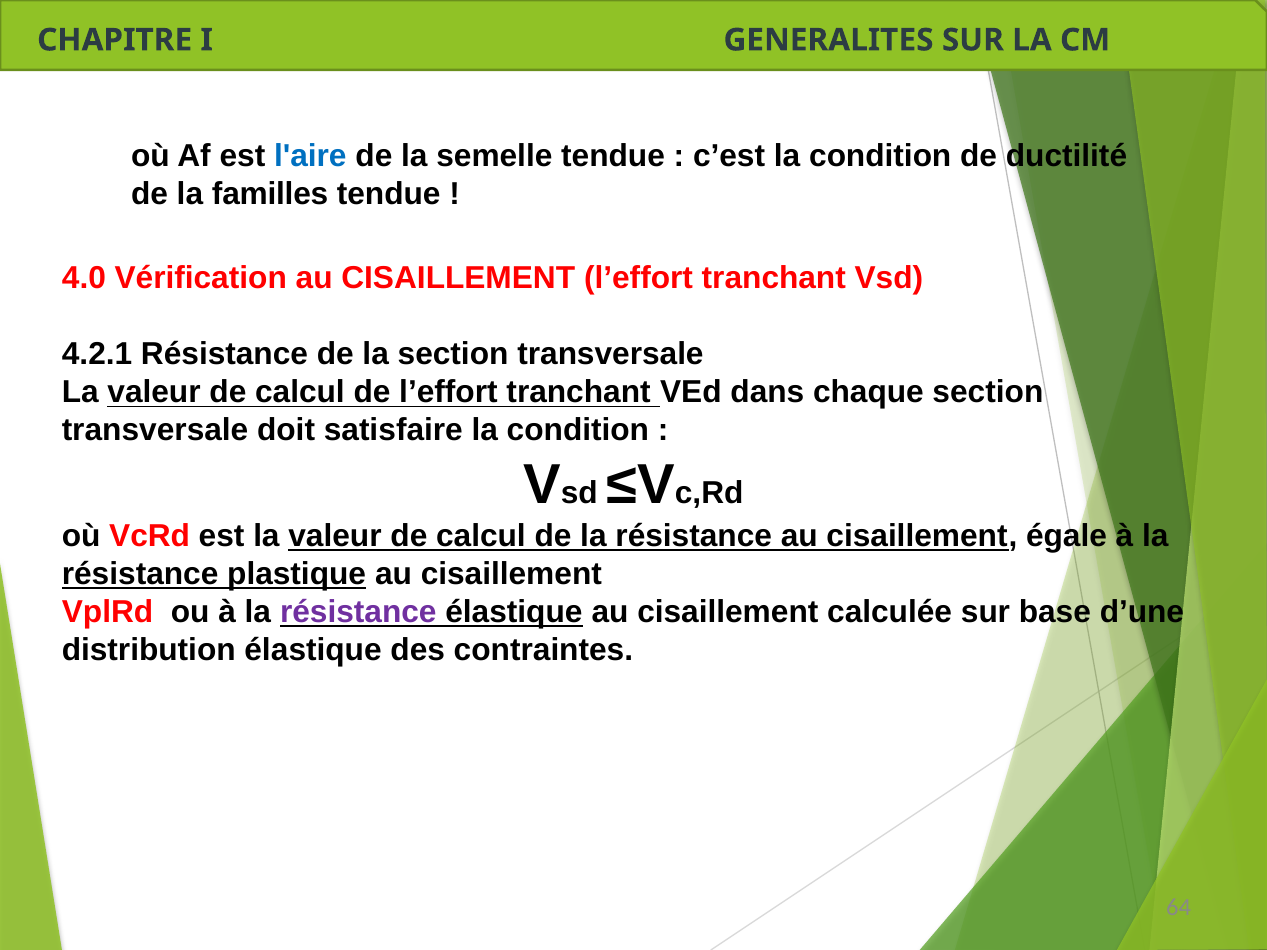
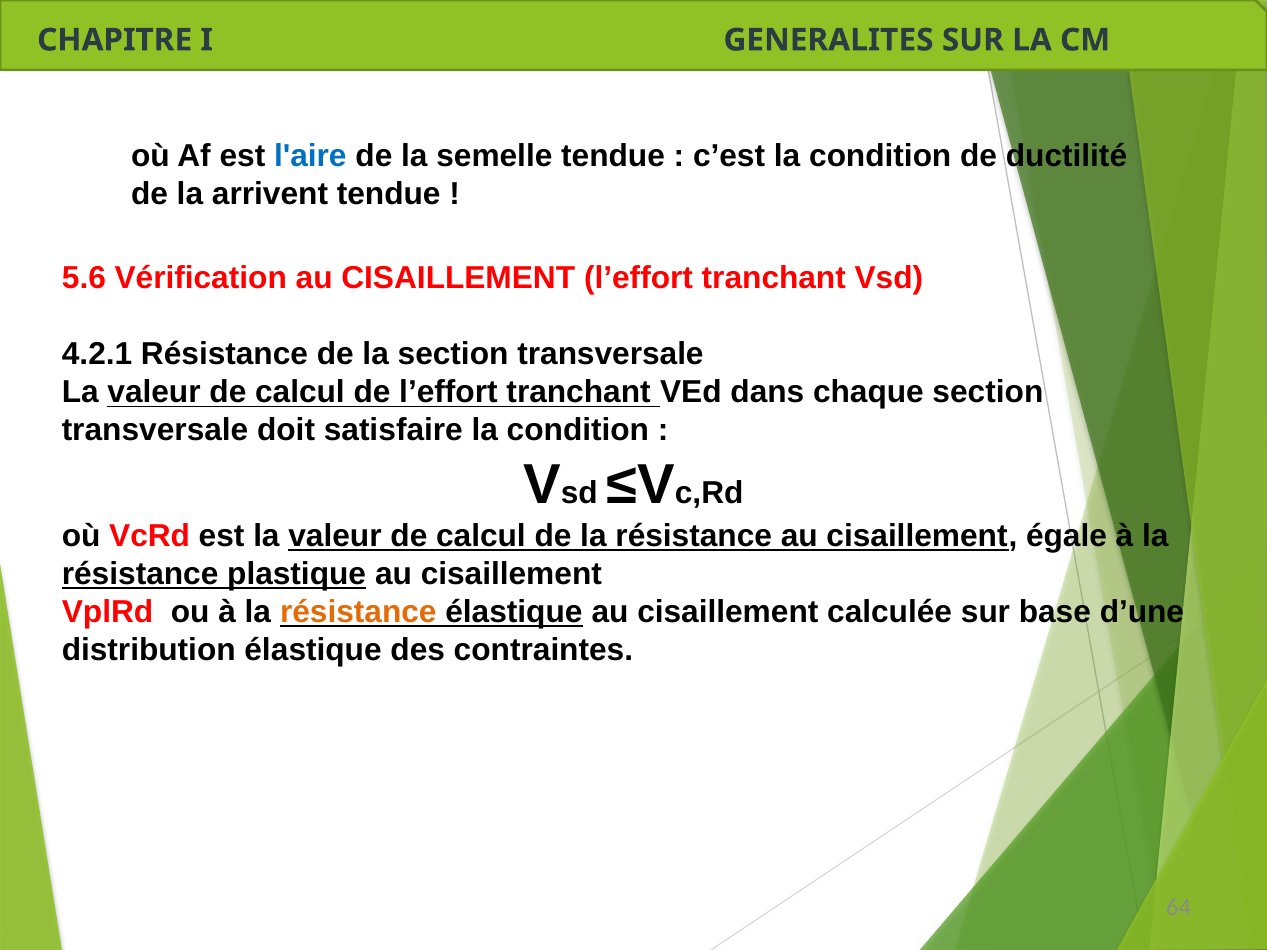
familles: familles -> arrivent (270, 194)
4.0: 4.0 -> 5.6 (84, 278)
résistance colour: purple -> orange (358, 612)
